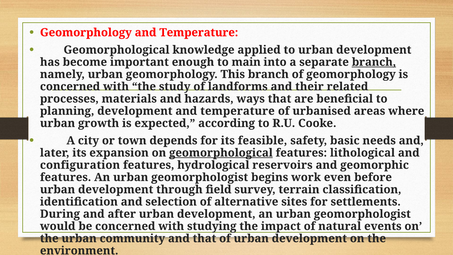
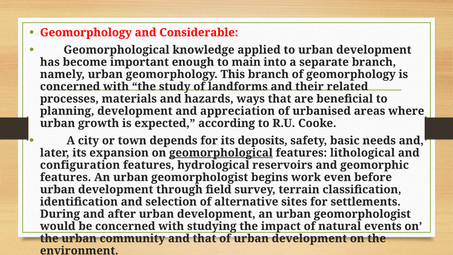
Geomorphology and Temperature: Temperature -> Considerable (199, 32)
branch underline: present -> none (374, 62)
development and temperature: temperature -> appreciation (238, 111)
feasible: feasible -> deposits (263, 140)
